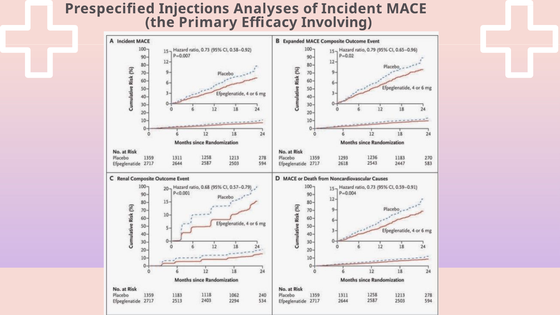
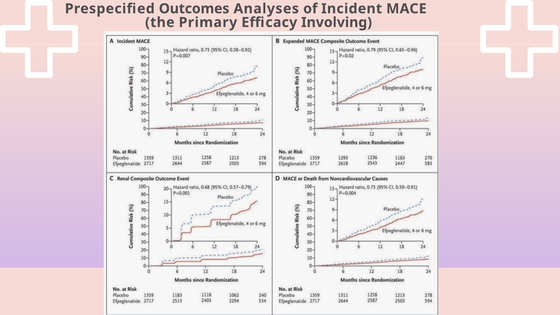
Injections: Injections -> Outcomes (194, 9)
